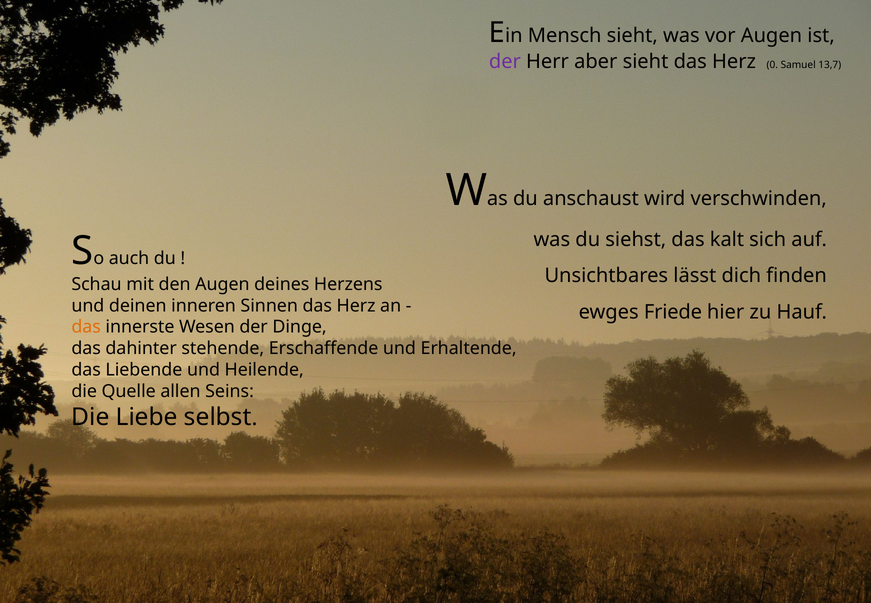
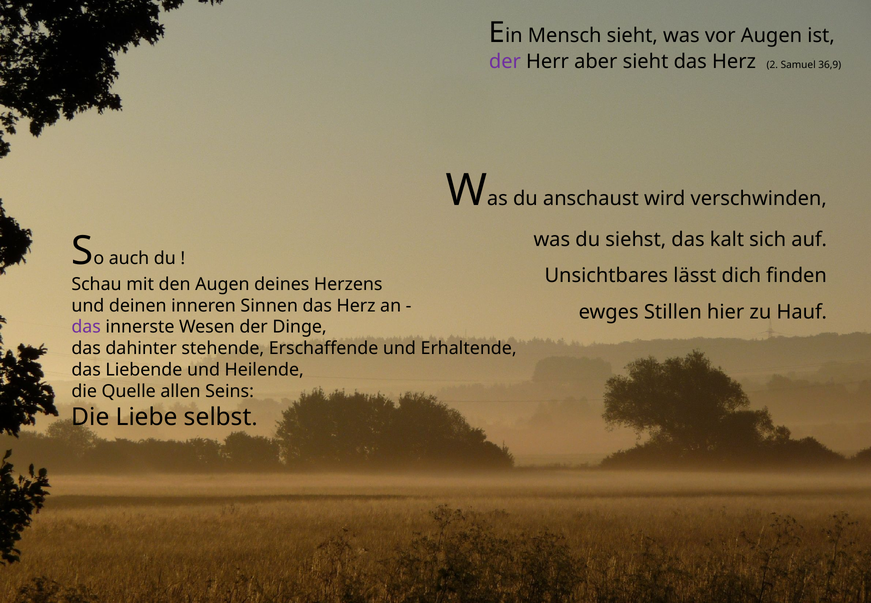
0: 0 -> 2 (772, 65)
13,7: 13,7 -> 36,9 (830, 65)
Friede: Friede -> Stillen (673, 312)
das colour: orange -> purple (86, 327)
